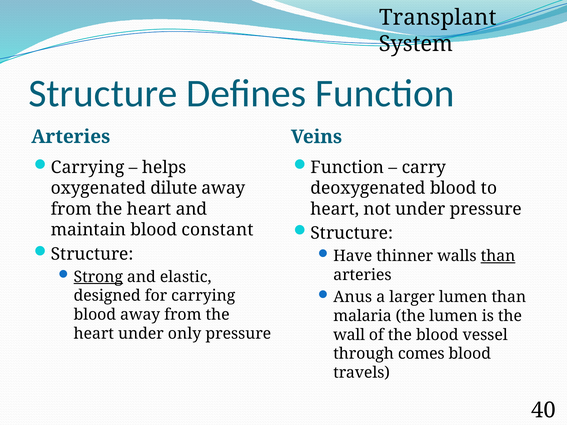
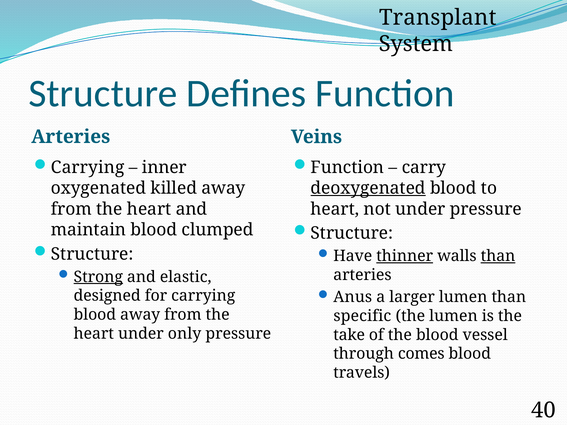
helps: helps -> inner (164, 168)
dilute: dilute -> killed (174, 188)
deoxygenated underline: none -> present (368, 188)
constant: constant -> clumped (218, 230)
thinner underline: none -> present (405, 256)
malaria: malaria -> specific (362, 316)
wall: wall -> take (349, 335)
